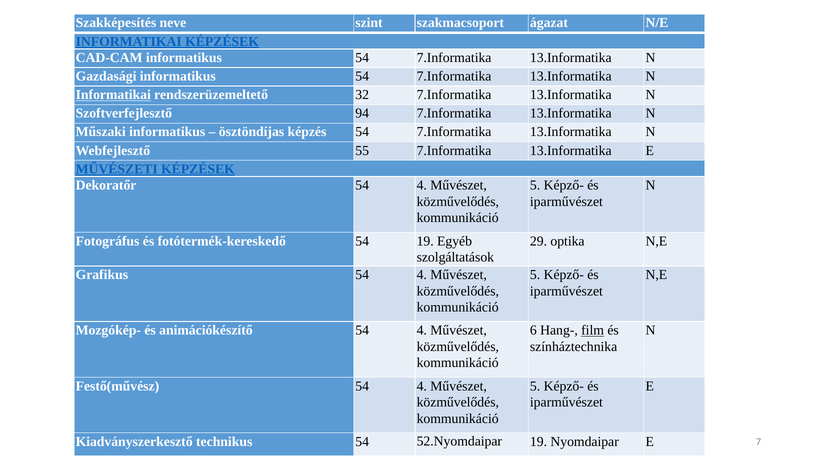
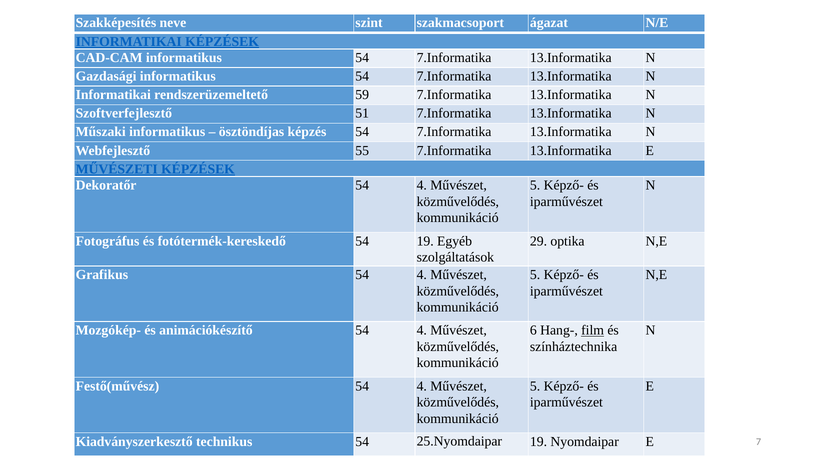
Informatikai underline: present -> none (113, 95)
32: 32 -> 59 (362, 95)
94: 94 -> 51 (362, 114)
52.Nyomdaipar: 52.Nyomdaipar -> 25.Nyomdaipar (459, 442)
